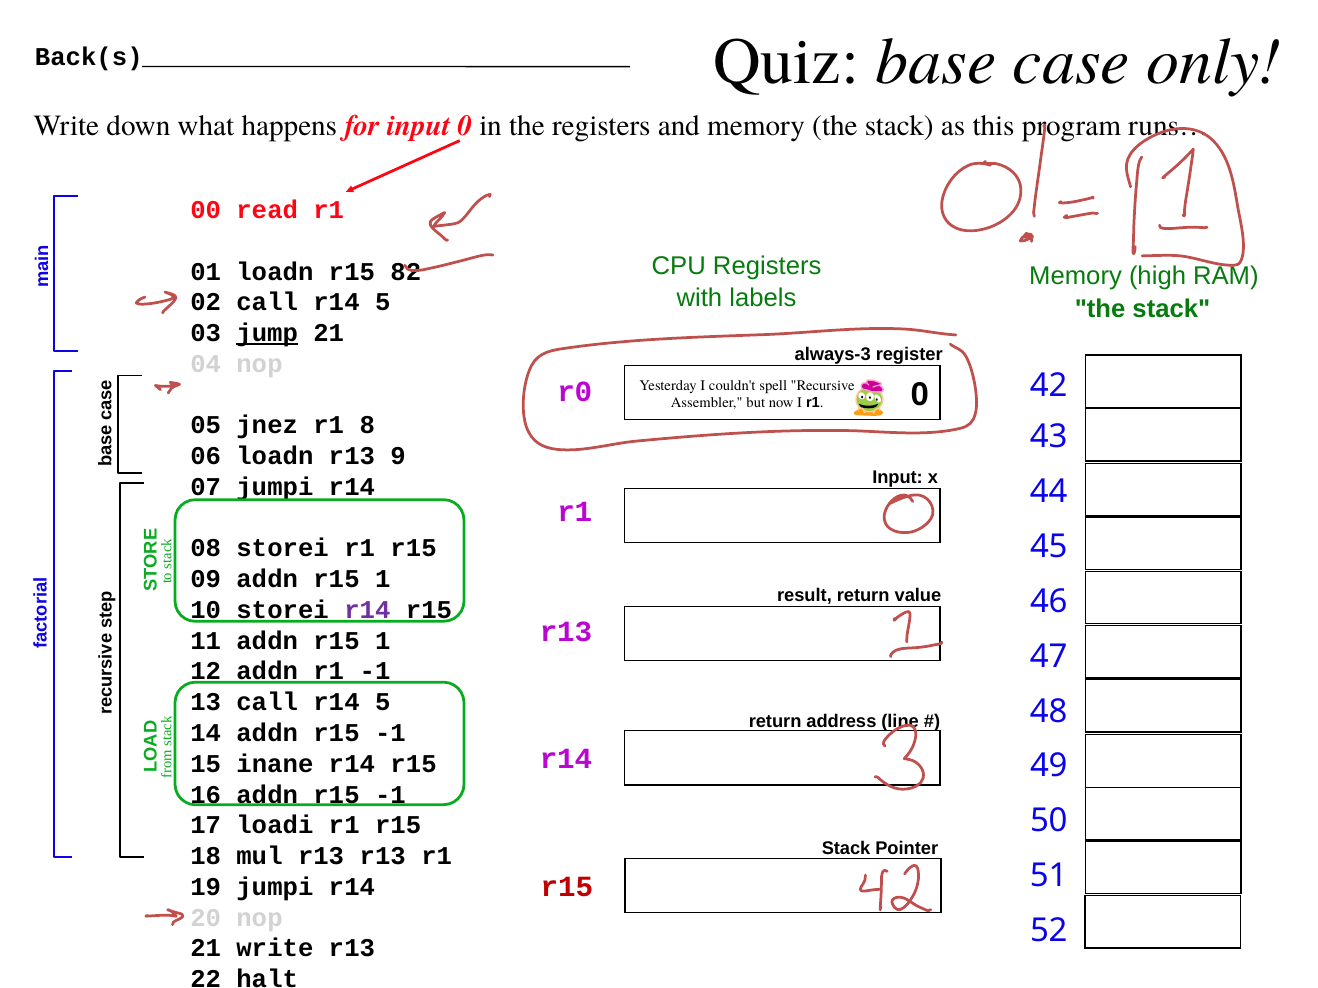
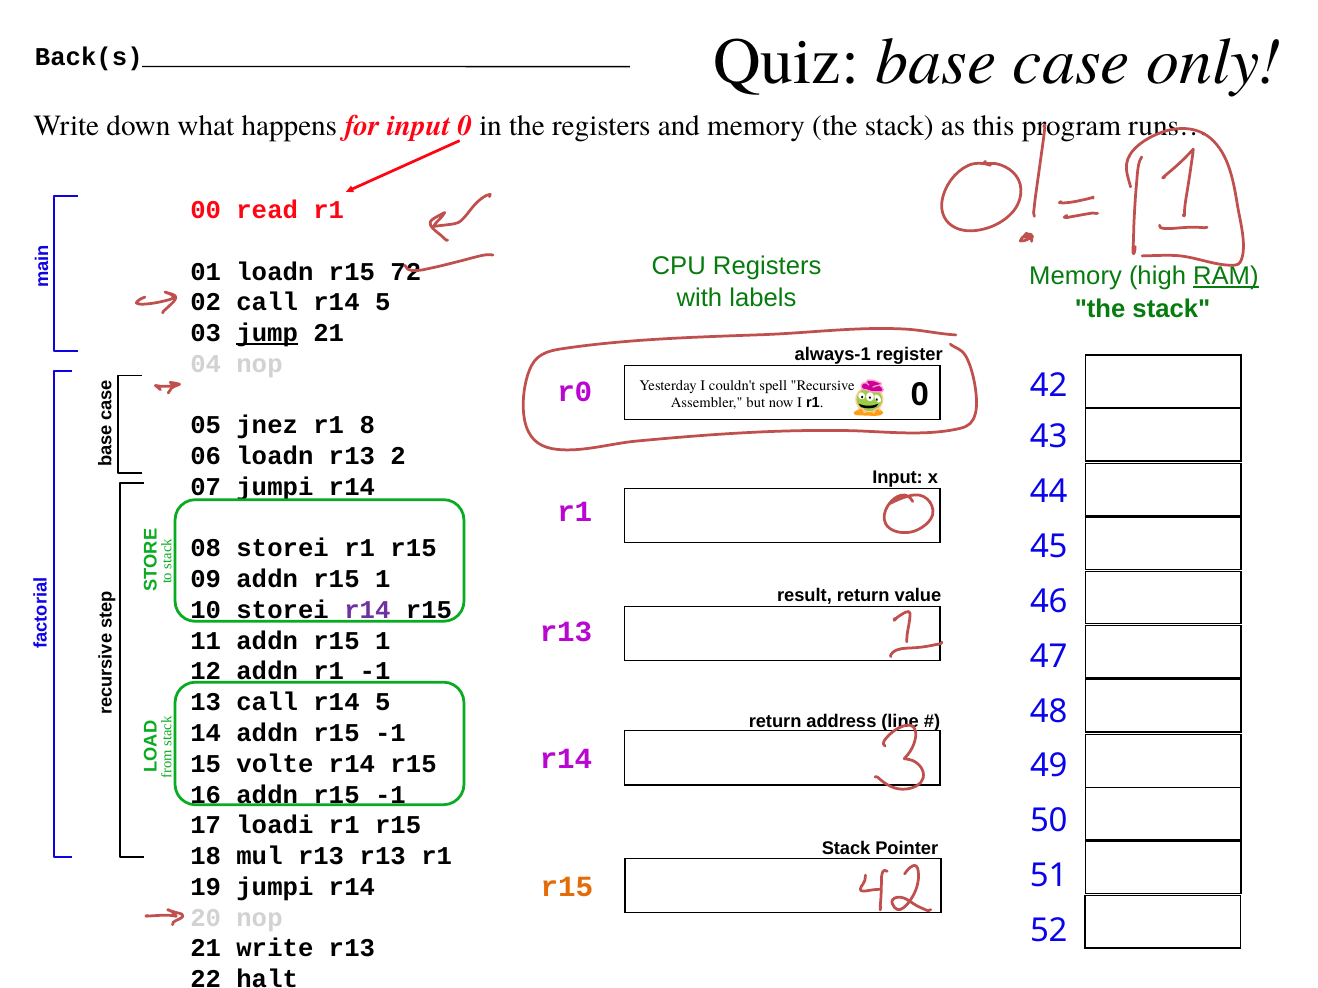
82: 82 -> 72 (406, 272)
RAM underline: none -> present (1226, 276)
always-3: always-3 -> always-1 (833, 355)
9: 9 -> 2 (398, 456)
inane: inane -> volte (275, 764)
r15 colour: red -> orange (567, 887)
